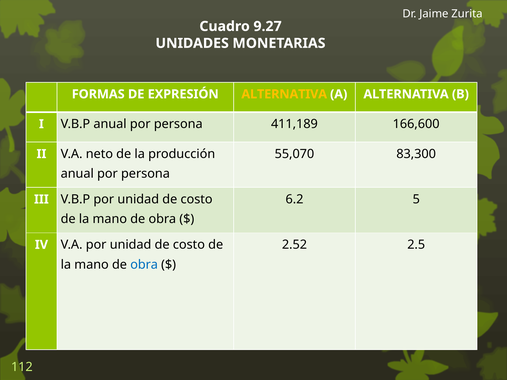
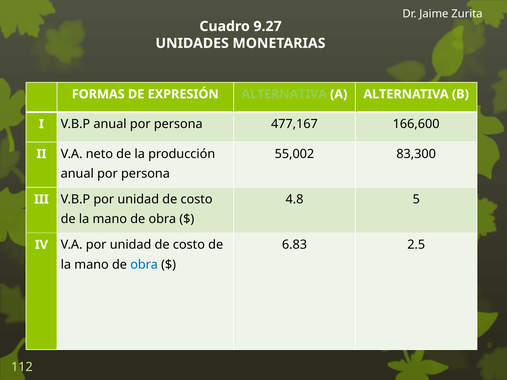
ALTERNATIVA colour: yellow -> light green (284, 94)
411,189: 411,189 -> 477,167 (294, 124)
55,070: 55,070 -> 55,002 (294, 154)
6.2: 6.2 -> 4.8 (294, 199)
2.52: 2.52 -> 6.83 (294, 245)
